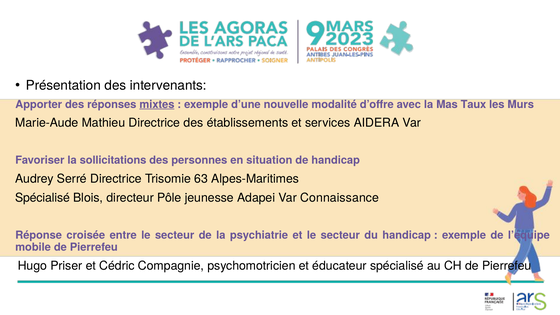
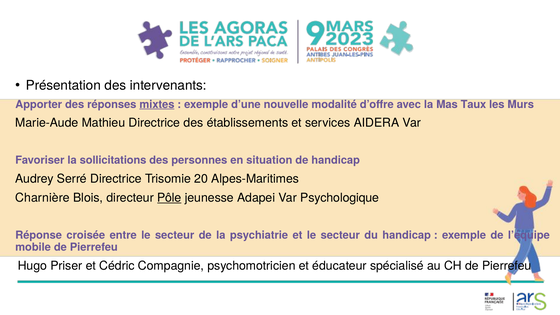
63: 63 -> 20 (201, 179)
Spécialisé: Spécialisé -> Charnière (42, 198)
Pôle underline: none -> present (169, 198)
Connaissance: Connaissance -> Psychologique (340, 198)
